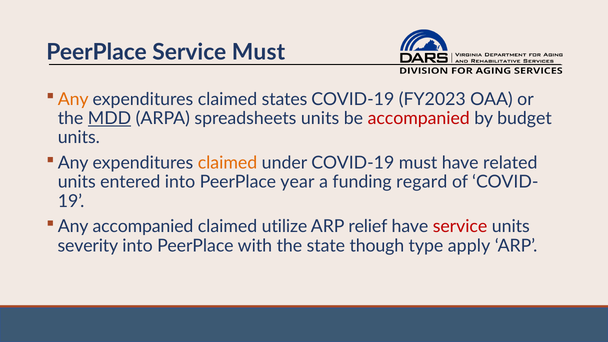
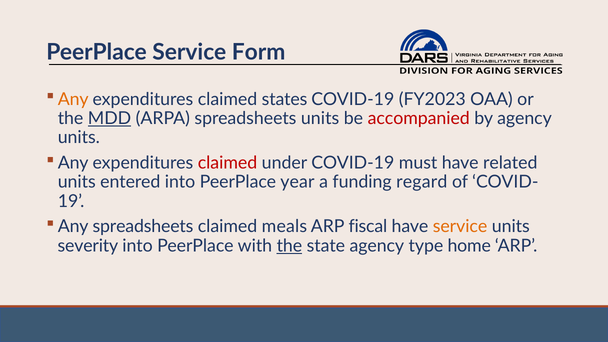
Service Must: Must -> Form (259, 52)
by budget: budget -> agency (524, 118)
claimed colour: orange -> red (228, 163)
Any accompanied: accompanied -> spreadsheets (143, 227)
utilize: utilize -> meals (284, 227)
relief: relief -> fiscal (368, 227)
service colour: red -> orange (460, 227)
the underline: none -> present (289, 246)
state though: though -> agency (377, 246)
apply: apply -> home (469, 246)
